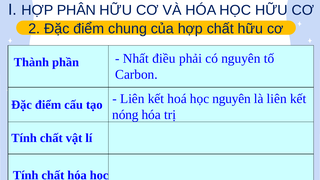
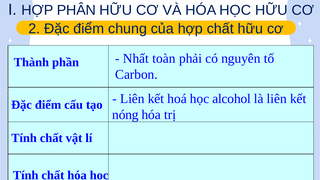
điều: điều -> toàn (164, 59)
học nguyên: nguyên -> alcohol (232, 99)
